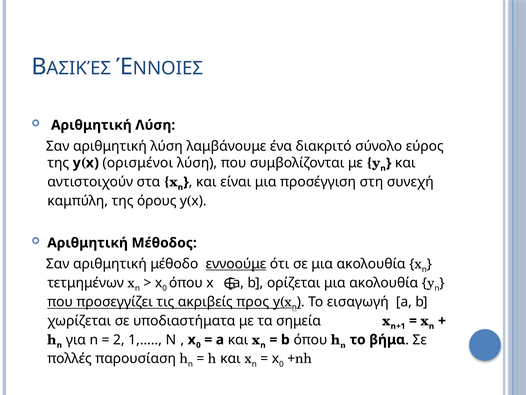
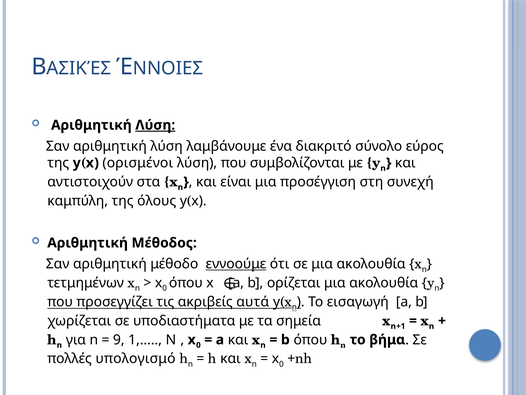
Λύση underline: none -> present (155, 125)
όρους: όρους -> όλους (157, 201)
προς: προς -> αυτά (253, 301)
2: 2 -> 9 (119, 339)
παρουσίαση: παρουσίαση -> υπολογισμό (136, 358)
